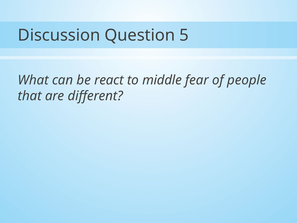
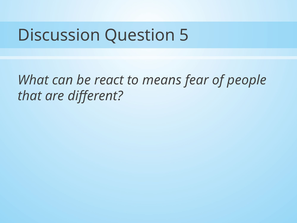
middle: middle -> means (162, 80)
